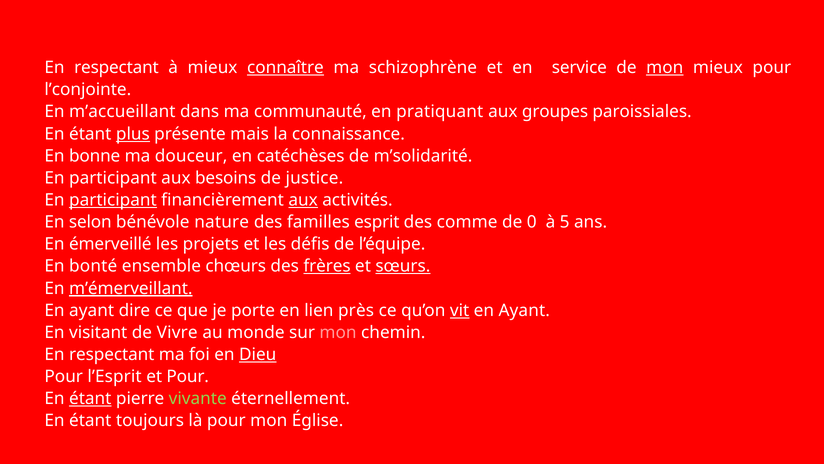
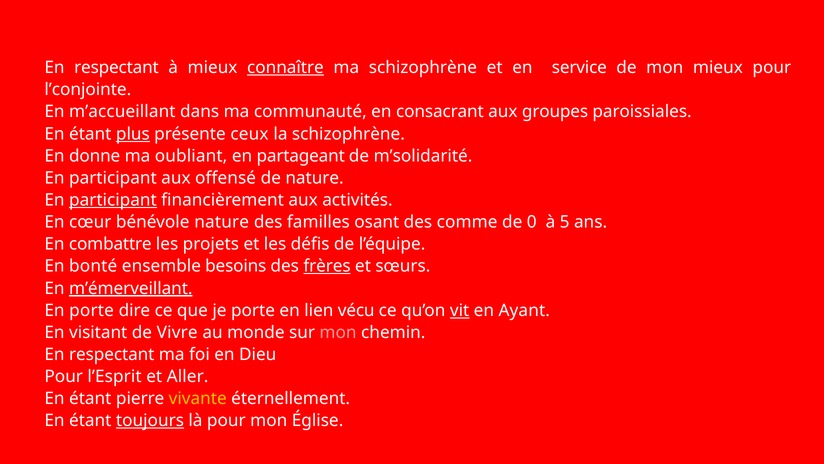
mon underline: present -> none (665, 68)
pratiquant: pratiquant -> consacrant (440, 112)
mais: mais -> ceux (250, 134)
la connaissance: connaissance -> schizophrène (348, 134)
bonne: bonne -> donne (95, 156)
douceur: douceur -> oubliant (191, 156)
catéchèses: catéchèses -> partageant (301, 156)
besoins: besoins -> offensé (226, 178)
de justice: justice -> nature (315, 178)
aux underline: present -> none (303, 200)
selon: selon -> cœur (90, 222)
esprit: esprit -> osant (377, 222)
émerveillé: émerveillé -> combattre (110, 244)
chœurs: chœurs -> besoins (236, 266)
sœurs underline: present -> none (403, 266)
ayant: ayant -> porte (92, 310)
près: près -> vécu (356, 310)
Dieu underline: present -> none (258, 354)
et Pour: Pour -> Aller (188, 376)
étant underline: present -> none (90, 398)
vivante colour: light green -> yellow (198, 398)
toujours underline: none -> present (150, 420)
